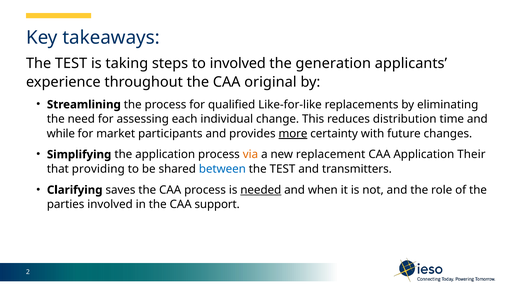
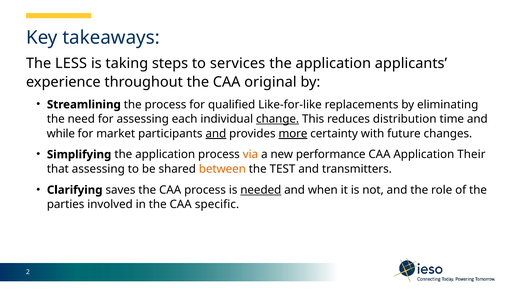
TEST: TEST -> LESS (71, 63)
to involved: involved -> services (238, 63)
generation: generation -> application (333, 63)
change underline: none -> present (278, 119)
and underline: none -> present (216, 134)
replacement: replacement -> performance (331, 155)
that providing: providing -> assessing (98, 169)
between colour: blue -> orange (222, 169)
support: support -> specific (217, 205)
